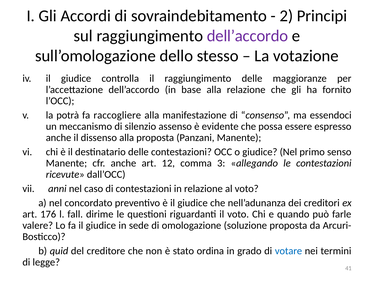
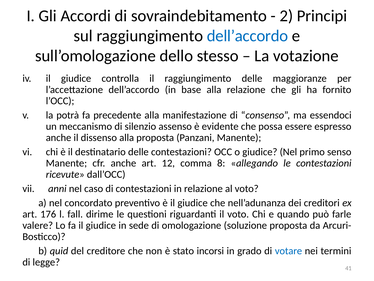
dell’accordo colour: purple -> blue (247, 36)
raccogliere: raccogliere -> precedente (117, 115)
3: 3 -> 8 (221, 163)
ordina: ordina -> incorsi (210, 250)
